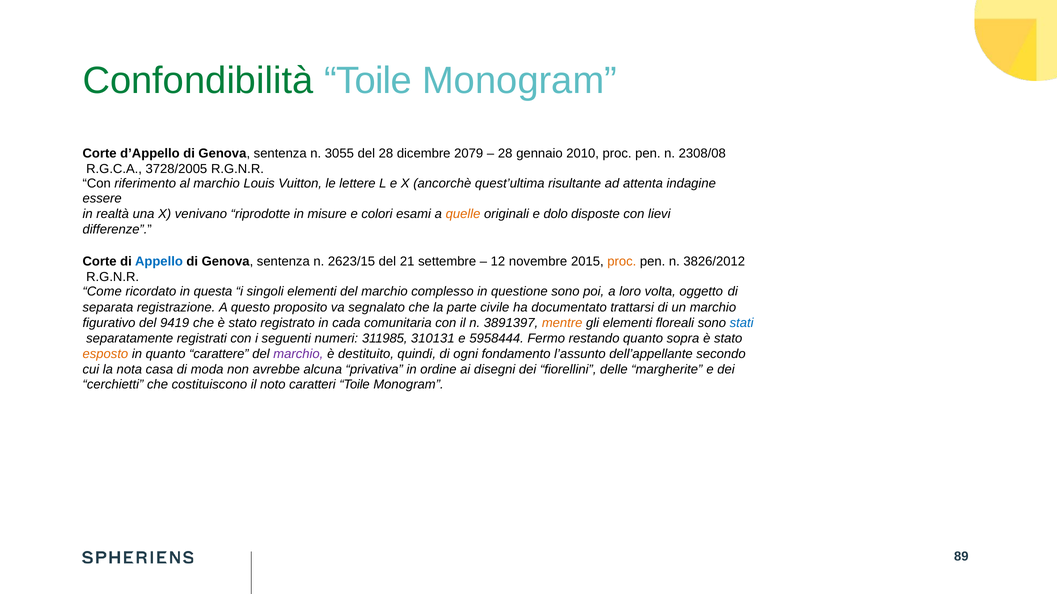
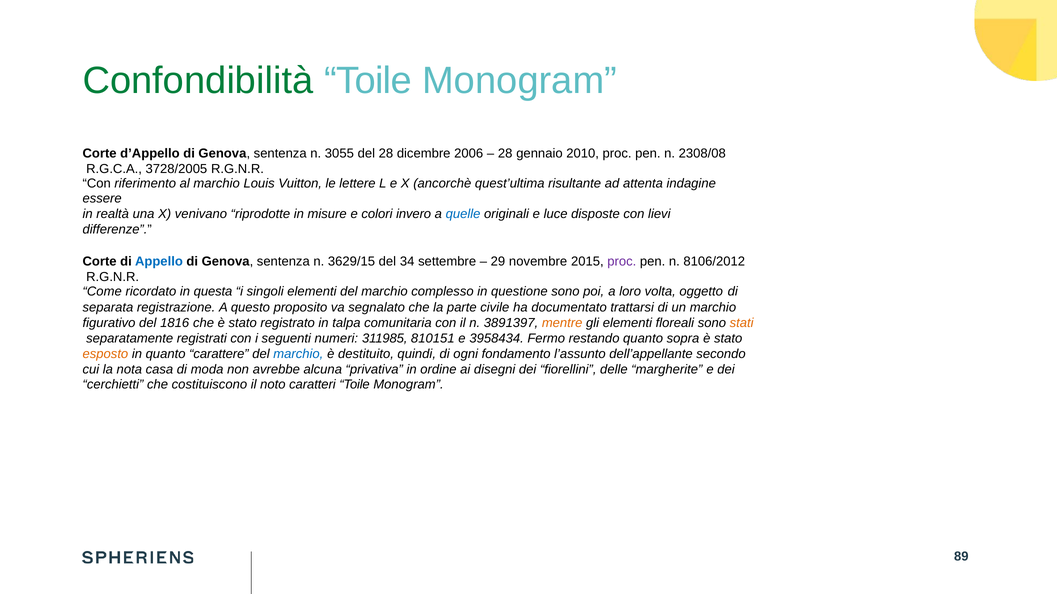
2079: 2079 -> 2006 (469, 154)
esami: esami -> invero (414, 214)
quelle colour: orange -> blue (463, 214)
dolo: dolo -> luce (556, 214)
2623/15: 2623/15 -> 3629/15 (351, 262)
21: 21 -> 34 (407, 262)
12: 12 -> 29 (498, 262)
proc colour: orange -> purple (622, 262)
3826/2012: 3826/2012 -> 8106/2012 (714, 262)
9419: 9419 -> 1816 (175, 323)
cada: cada -> talpa (346, 323)
stati colour: blue -> orange (742, 323)
310131: 310131 -> 810151 (433, 339)
5958444: 5958444 -> 3958434 (497, 339)
marchio colour: purple -> blue (298, 354)
